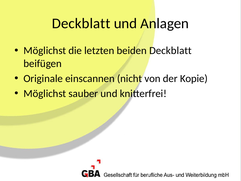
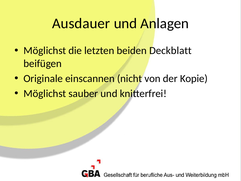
Deckblatt: Deckblatt -> Ausdauer (81, 23)
